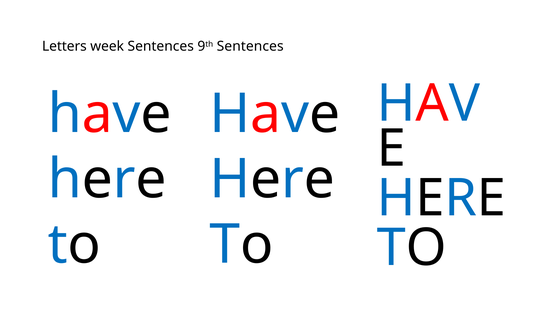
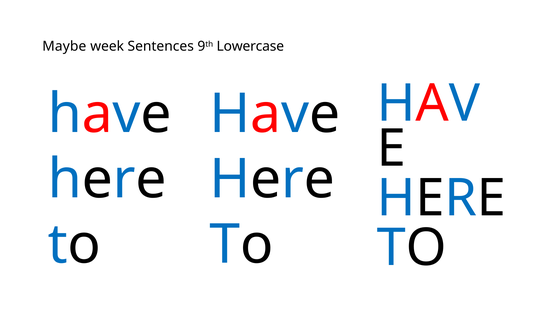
Letters: Letters -> Maybe (64, 46)
9th Sentences: Sentences -> Lowercase (250, 46)
